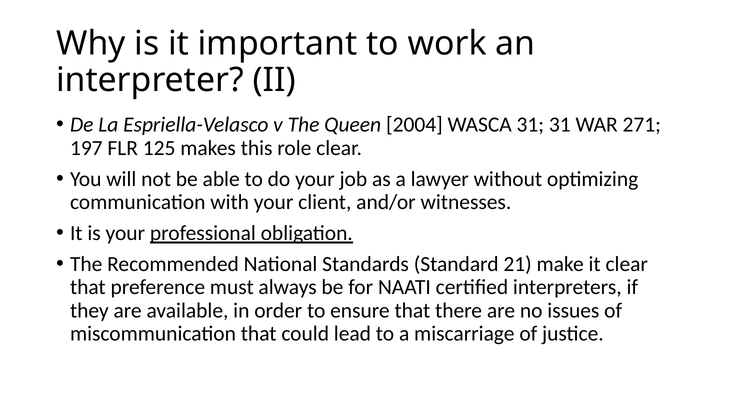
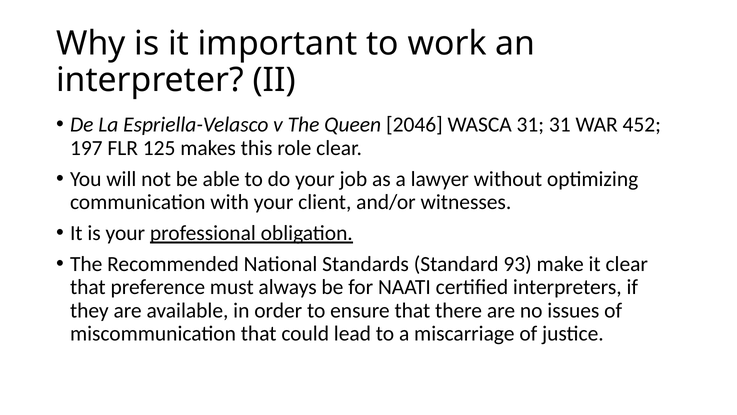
2004: 2004 -> 2046 (414, 125)
271: 271 -> 452 (642, 125)
21: 21 -> 93 (518, 264)
